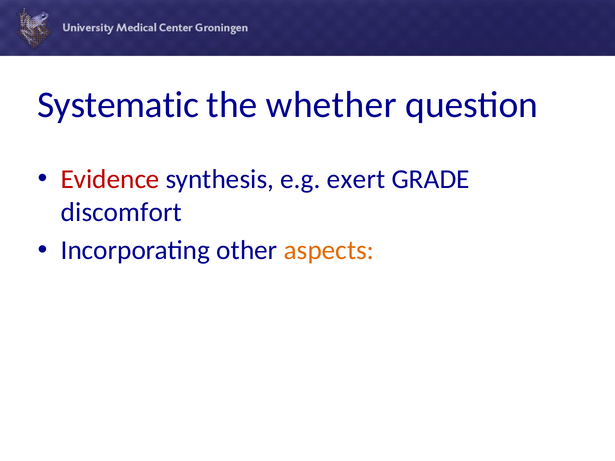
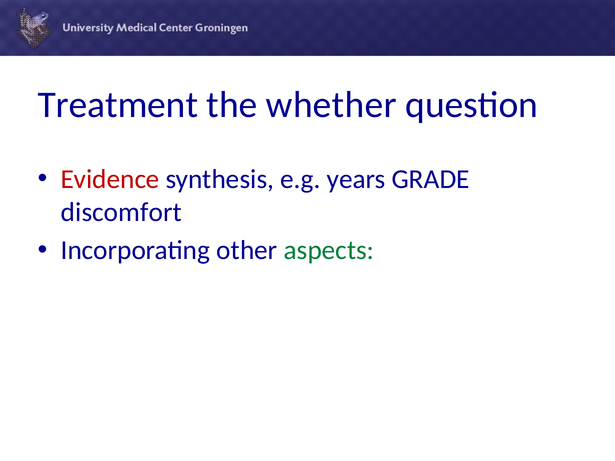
Systematic: Systematic -> Treatment (118, 105)
exert: exert -> years (356, 179)
aspects colour: orange -> green (329, 251)
